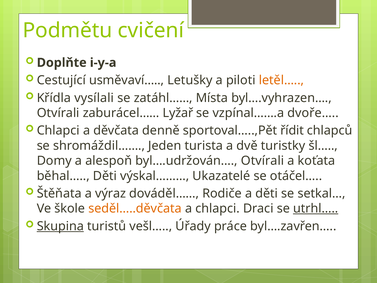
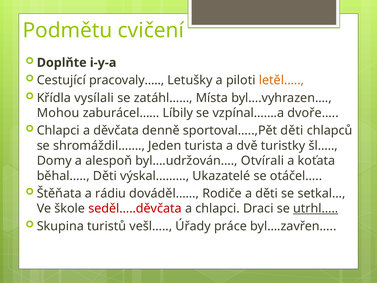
usměvaví…: usměvaví… -> pracovaly… (127, 80)
Otvírali: Otvírali -> Mohou (58, 113)
Lyžař: Lyžař -> Líbily (178, 113)
sportoval…..,Pět řídit: řídit -> děti (292, 130)
výraz: výraz -> rádiu (111, 193)
seděl…..děvčata colour: orange -> red (135, 208)
Skupina underline: present -> none (60, 226)
